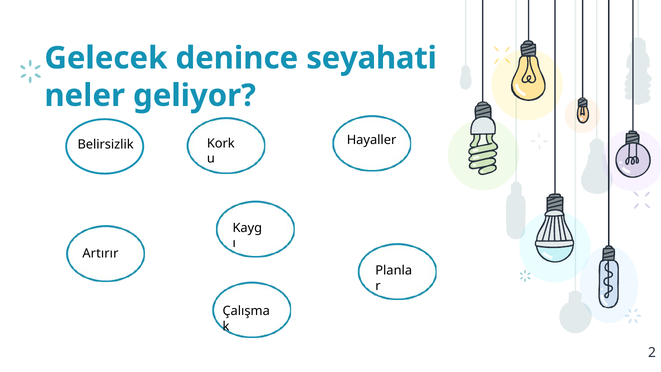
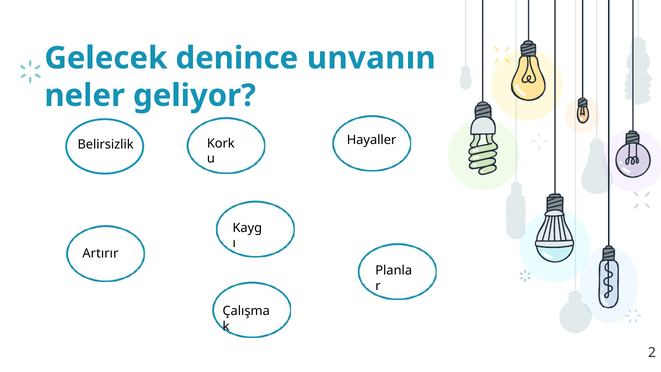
seyahati: seyahati -> unvanın (371, 58)
